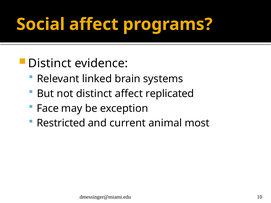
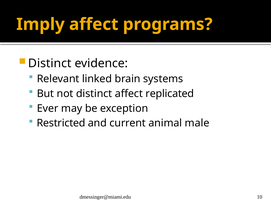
Social: Social -> Imply (40, 24)
Face: Face -> Ever (48, 108)
most: most -> male (197, 123)
